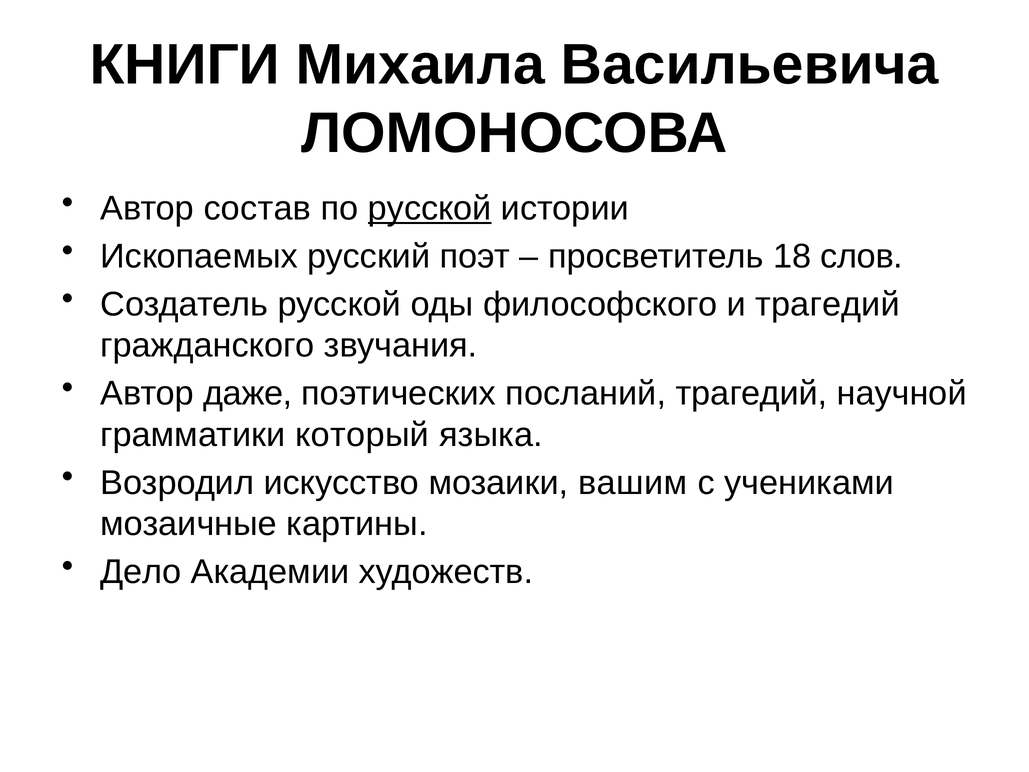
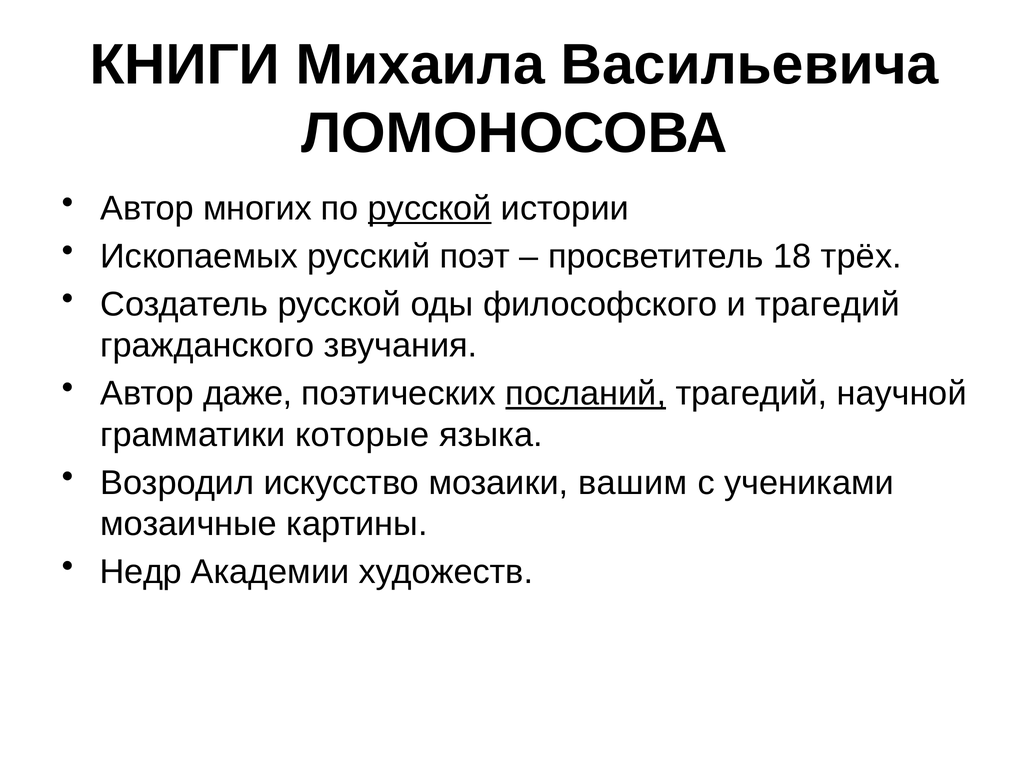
состав: состав -> многих (258, 208)
слов: слов -> трёх (861, 256)
посланий underline: none -> present (586, 393)
который: который -> которые (362, 435)
Дело: Дело -> Недр (141, 572)
